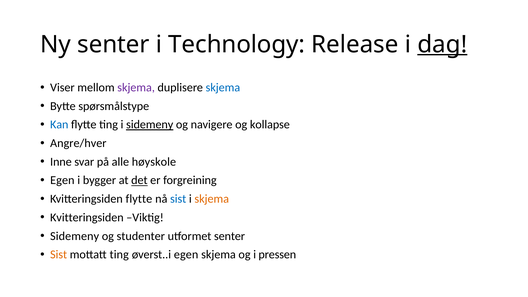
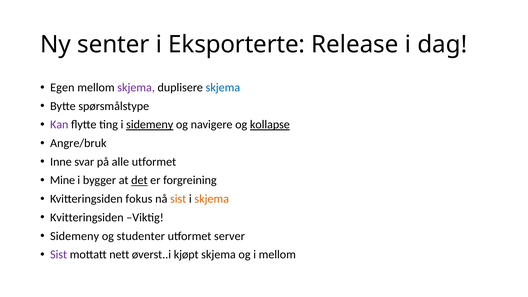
Technology: Technology -> Eksporterte (237, 44)
dag underline: present -> none (442, 44)
Viser: Viser -> Egen (62, 87)
Kan colour: blue -> purple (59, 125)
kollapse underline: none -> present (270, 125)
Angre/hver: Angre/hver -> Angre/bruk (78, 143)
alle høyskole: høyskole -> utformet (154, 162)
Egen: Egen -> Mine (62, 180)
Kvitteringsiden flytte: flytte -> fokus (139, 199)
sist colour: blue -> orange (178, 199)
utformet senter: senter -> server (229, 236)
Sist colour: orange -> purple (59, 255)
mottatt ting: ting -> nett (119, 255)
øverst..i egen: egen -> kjøpt (186, 255)
i pressen: pressen -> mellom (277, 255)
